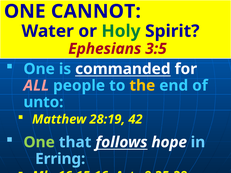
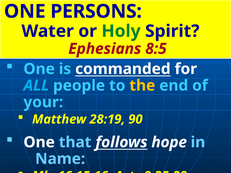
CANNOT: CANNOT -> PERSONS (96, 11)
3:5: 3:5 -> 8:5 (156, 49)
ALL colour: pink -> light blue (36, 86)
unto: unto -> your (43, 102)
42: 42 -> 90 (135, 119)
One colour: light green -> white (39, 142)
Erring: Erring -> Name (60, 159)
